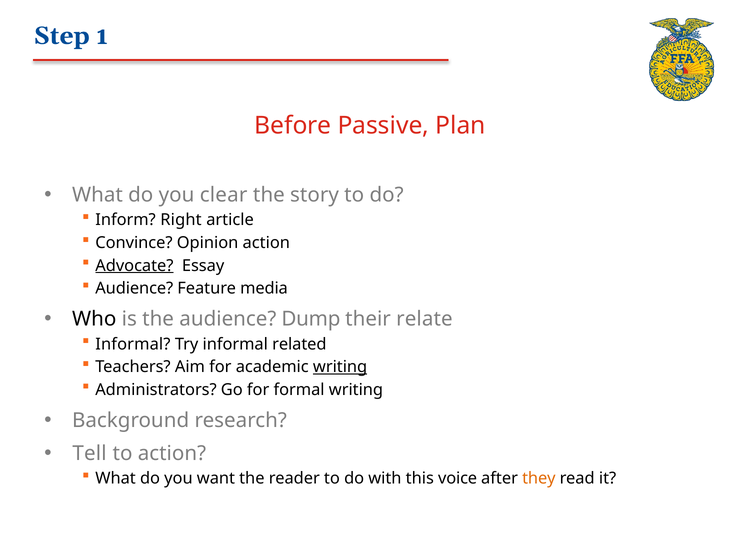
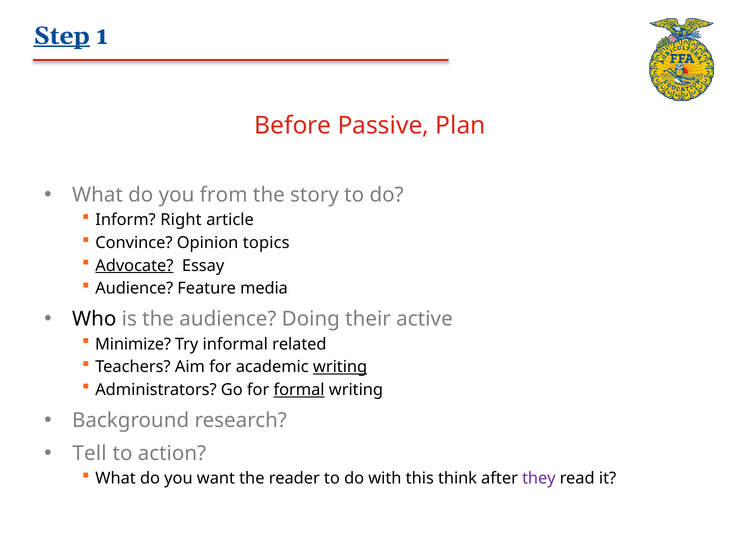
Step underline: none -> present (62, 36)
clear: clear -> from (224, 195)
Opinion action: action -> topics (266, 243)
Dump: Dump -> Doing (311, 319)
relate: relate -> active (424, 319)
Informal: Informal -> Minimize (133, 344)
formal underline: none -> present (299, 390)
voice: voice -> think (458, 478)
they colour: orange -> purple (539, 478)
